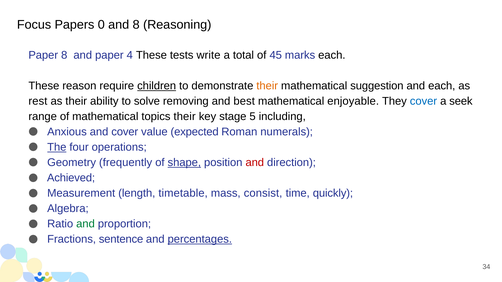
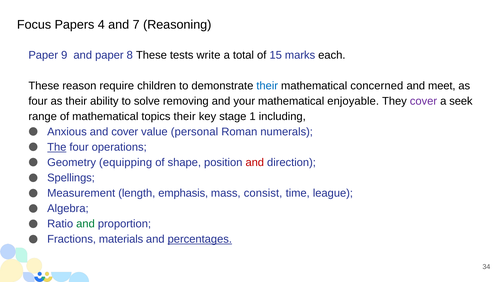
0: 0 -> 4 (101, 25)
and 8: 8 -> 7 (136, 25)
Paper 8: 8 -> 9 (64, 55)
4: 4 -> 8 (130, 55)
45: 45 -> 15 (276, 55)
children underline: present -> none (157, 86)
their colour: orange -> blue (267, 86)
suggestion: suggestion -> concerned (377, 86)
and each: each -> meet (442, 86)
rest: rest -> four (38, 101)
best: best -> your (244, 101)
cover colour: blue -> purple (424, 101)
5: 5 -> 1 (253, 117)
expected: expected -> personal (194, 132)
frequently: frequently -> equipping (126, 163)
shape underline: present -> none (184, 163)
Achieved: Achieved -> Spellings (71, 178)
timetable: timetable -> emphasis (183, 193)
quickly: quickly -> league (333, 193)
sentence: sentence -> materials (121, 240)
